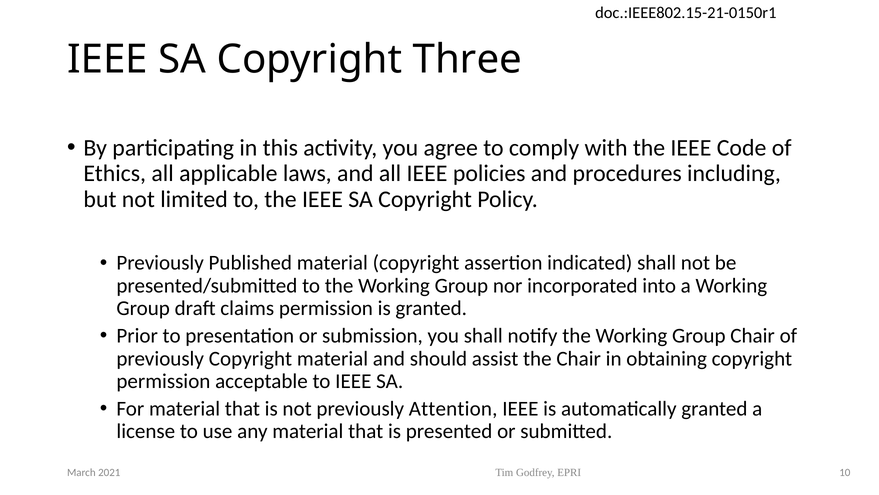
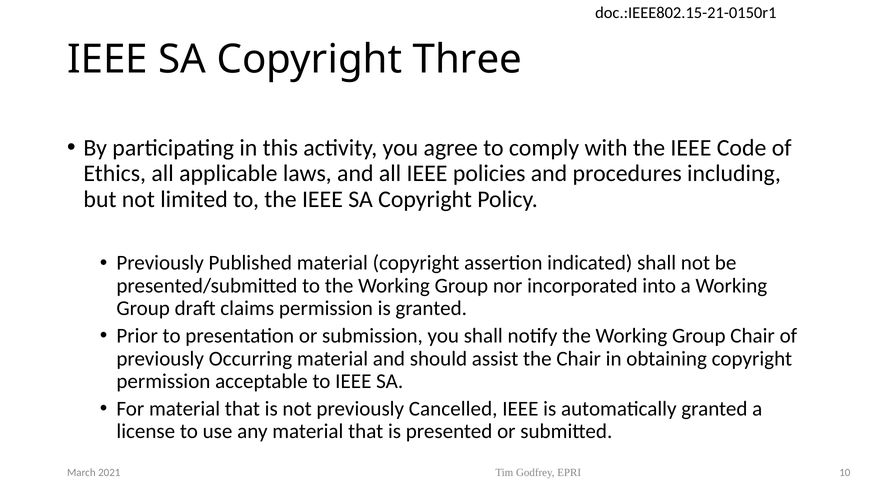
previously Copyright: Copyright -> Occurring (250, 358)
Attention: Attention -> Cancelled (453, 408)
